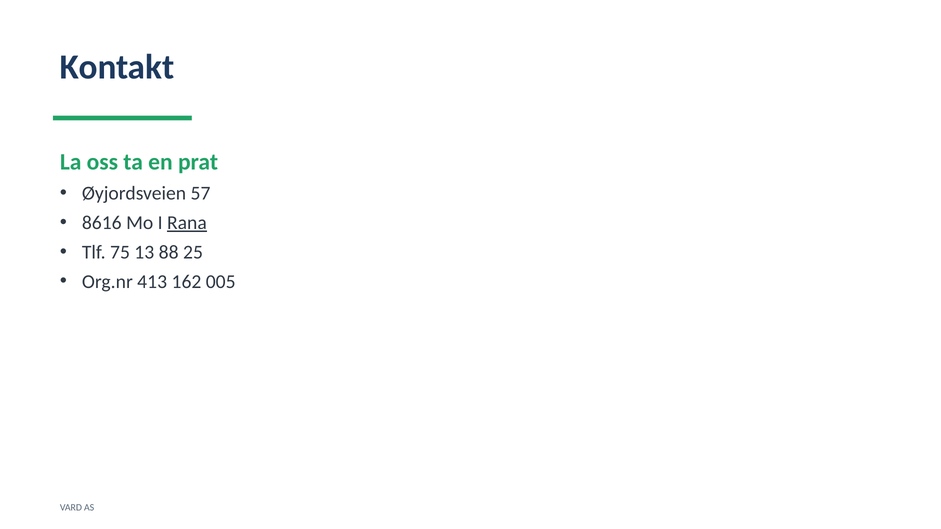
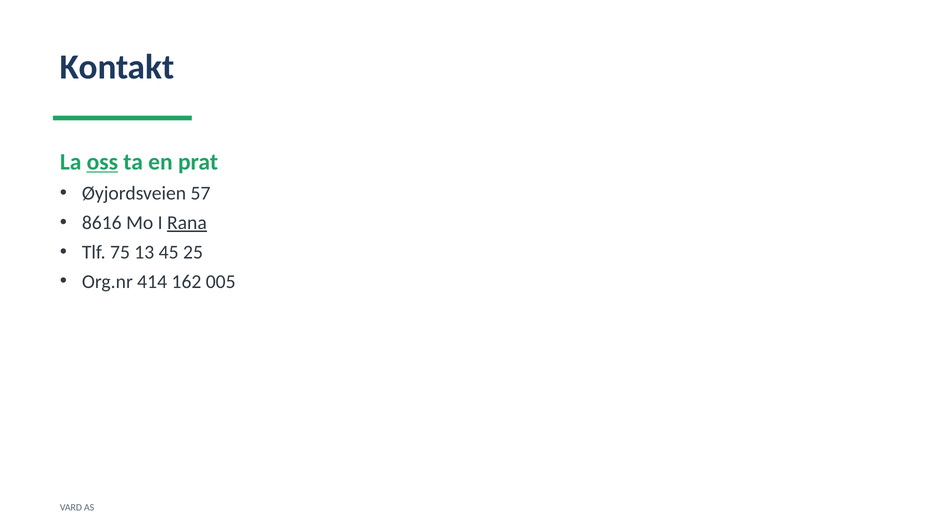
oss underline: none -> present (102, 162)
88: 88 -> 45 (169, 252)
413: 413 -> 414 (152, 282)
